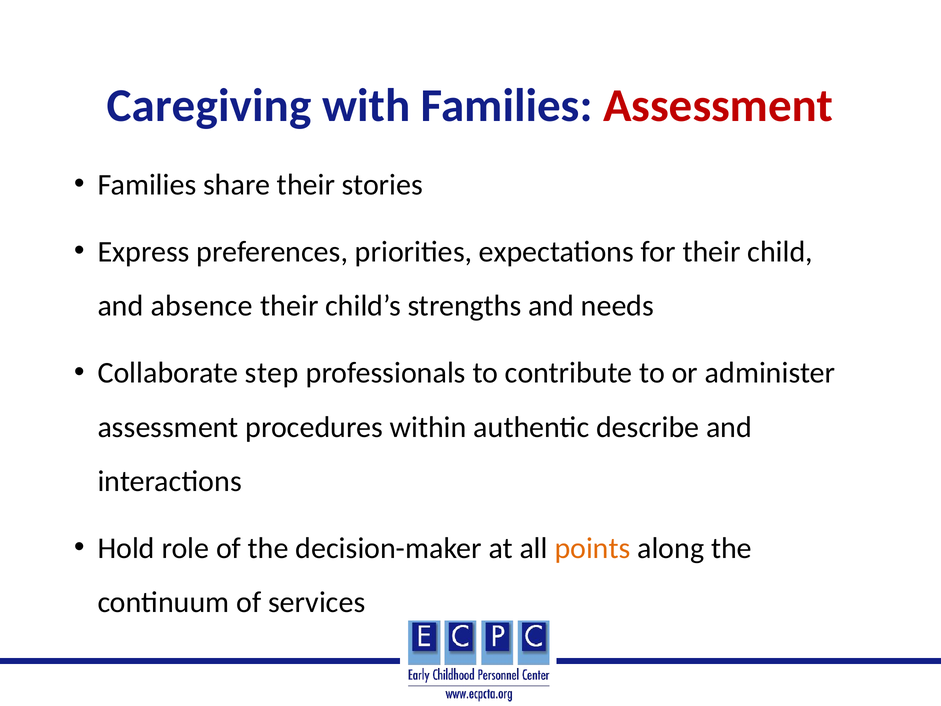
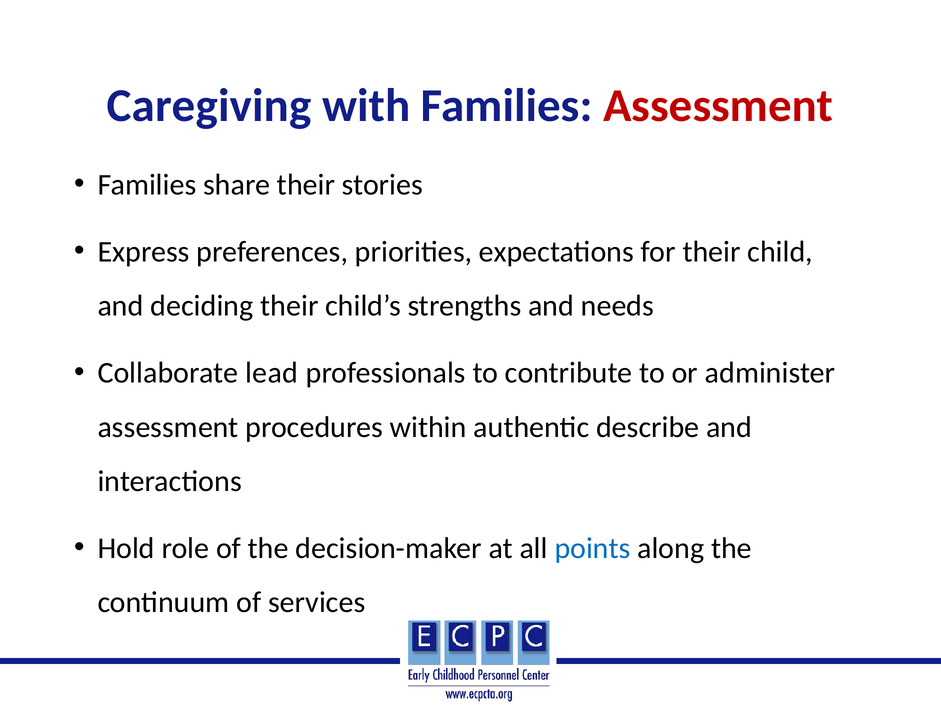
absence: absence -> deciding (202, 306)
step: step -> lead (272, 373)
points colour: orange -> blue (592, 548)
